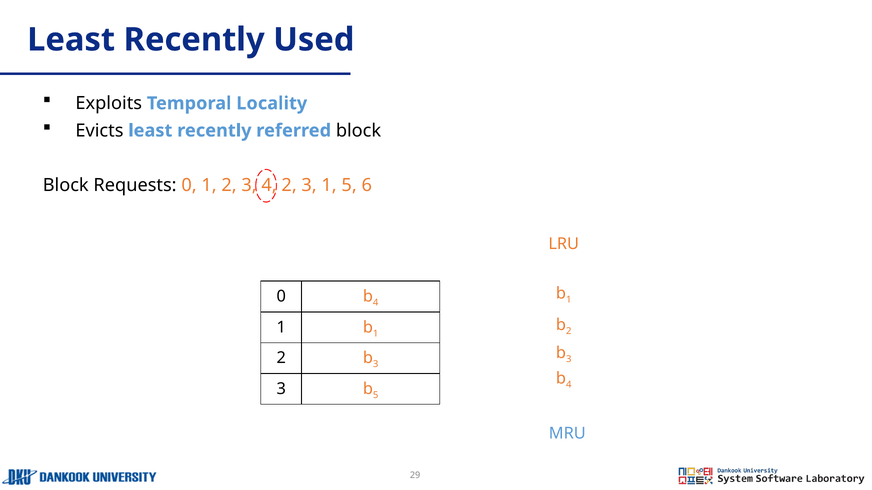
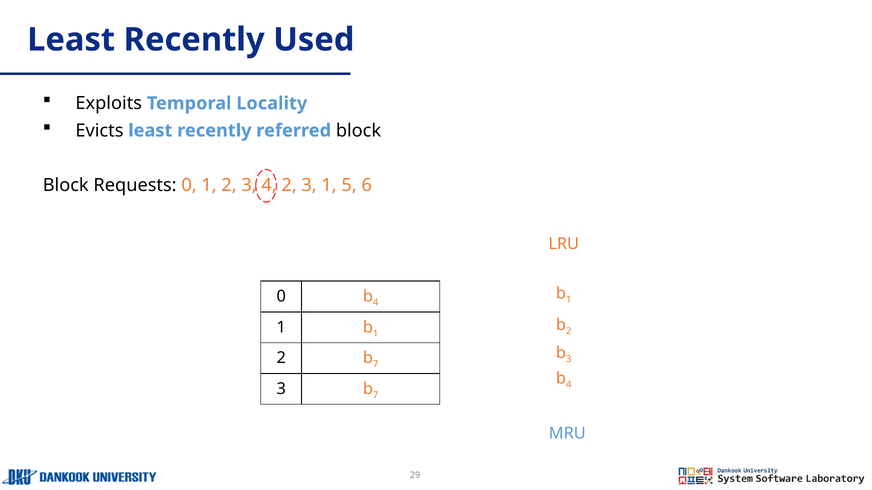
3: 3 -> 7 (376, 365)
5: 5 -> 7 (376, 395)
